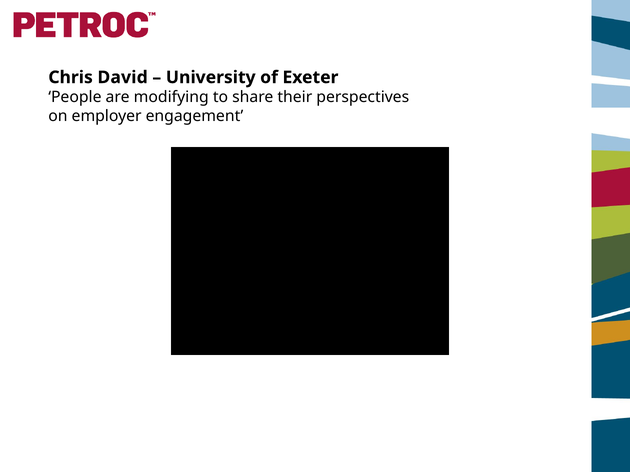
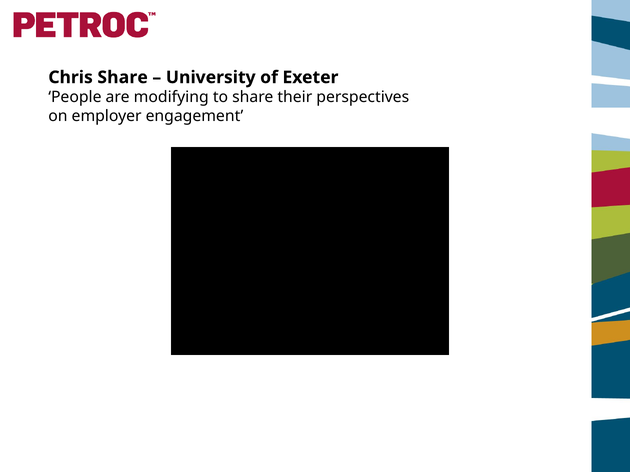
Chris David: David -> Share (123, 77)
